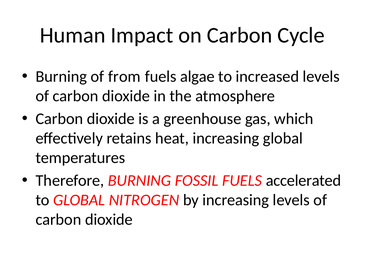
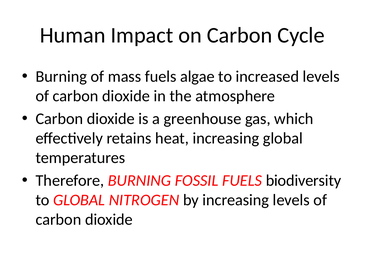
from: from -> mass (124, 77)
accelerated: accelerated -> biodiversity (303, 180)
